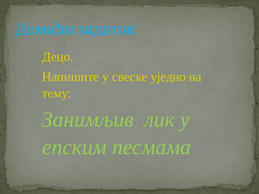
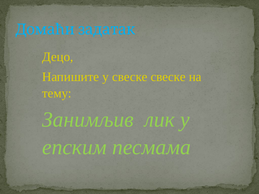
свеске уједно: уједно -> свеске (168, 77)
